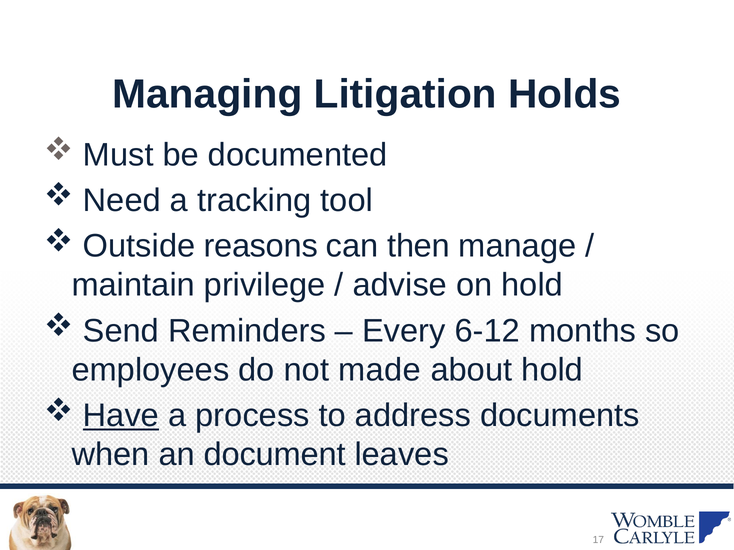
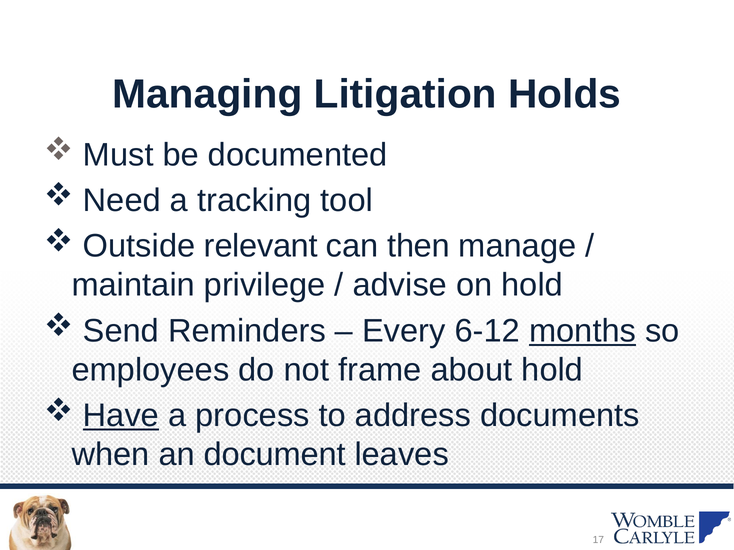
reasons: reasons -> relevant (261, 246)
months underline: none -> present (583, 331)
made: made -> frame (380, 370)
